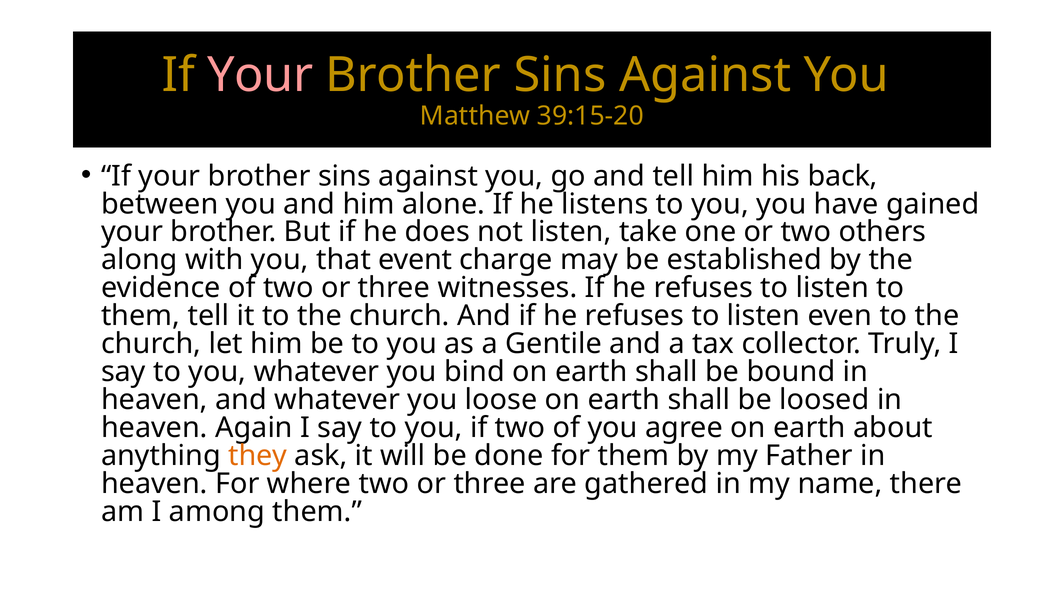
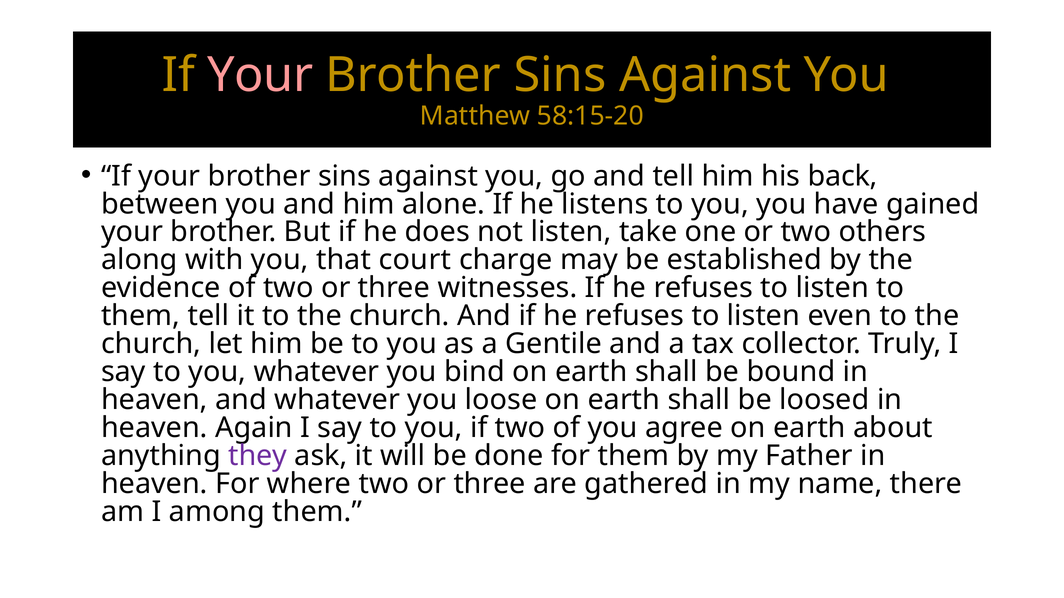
39:15-20: 39:15-20 -> 58:15-20 (590, 116)
event: event -> court (415, 260)
they colour: orange -> purple (258, 456)
